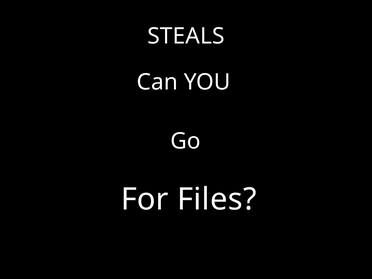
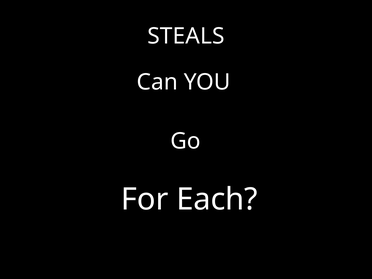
Files: Files -> Each (217, 199)
